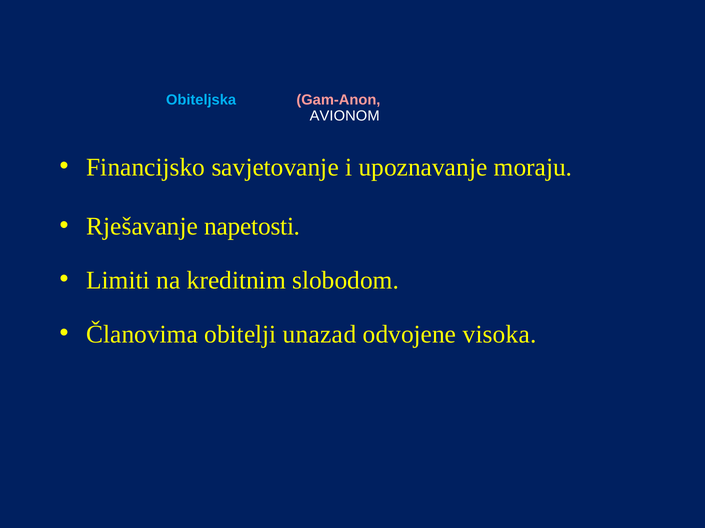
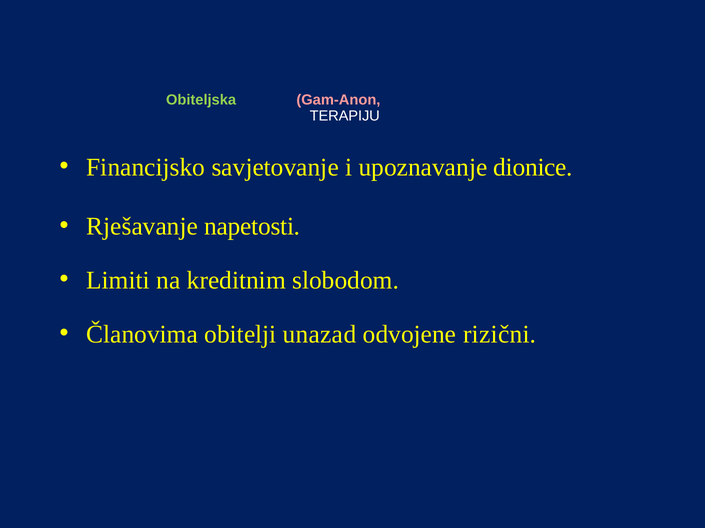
Obiteljska colour: light blue -> light green (201, 100)
AVIONOM: AVIONOM -> TERAPIJU (345, 116)
moraju: moraju -> dionice (533, 167)
visoka: visoka -> rizični (500, 335)
